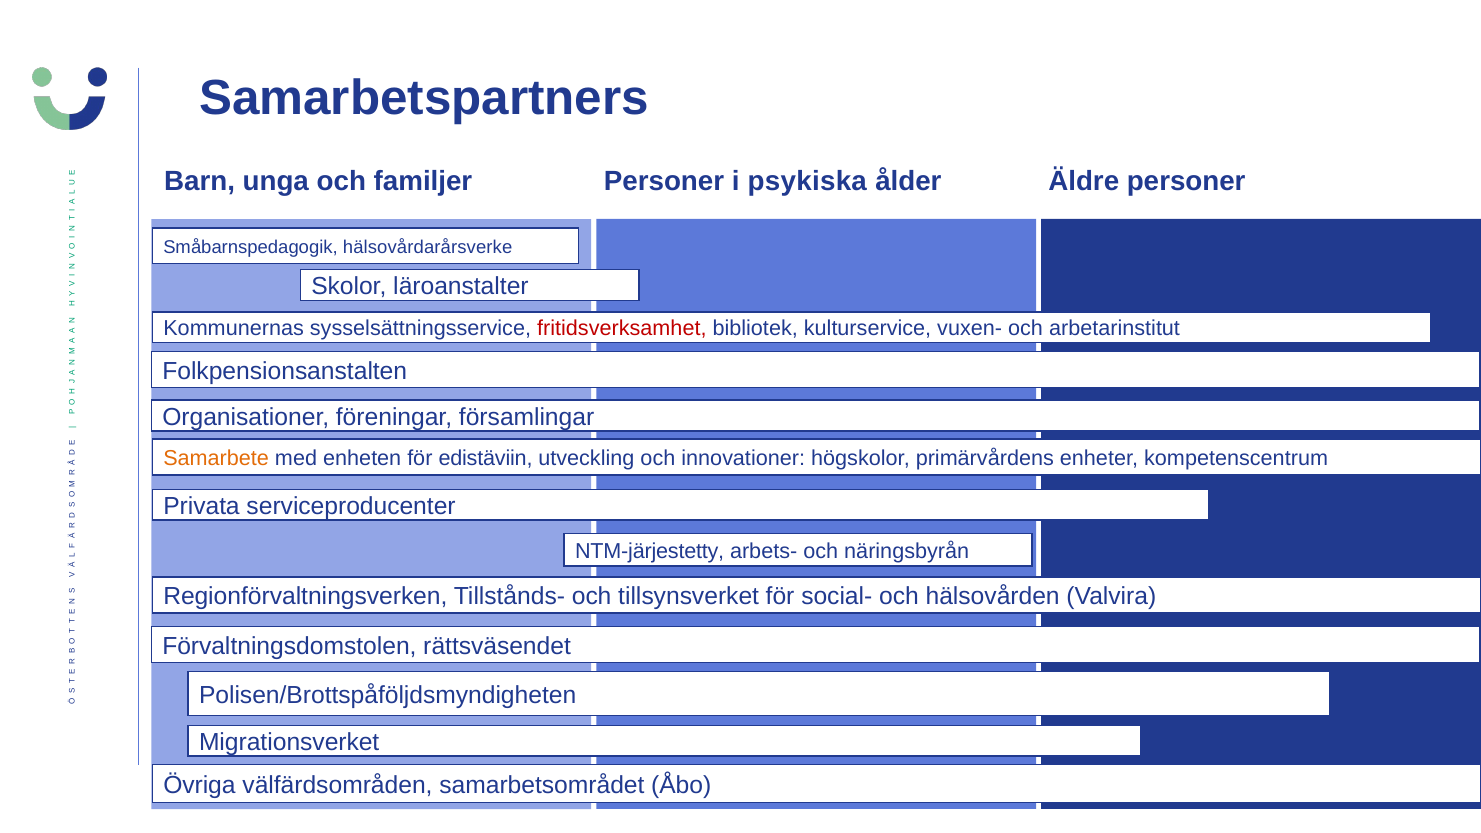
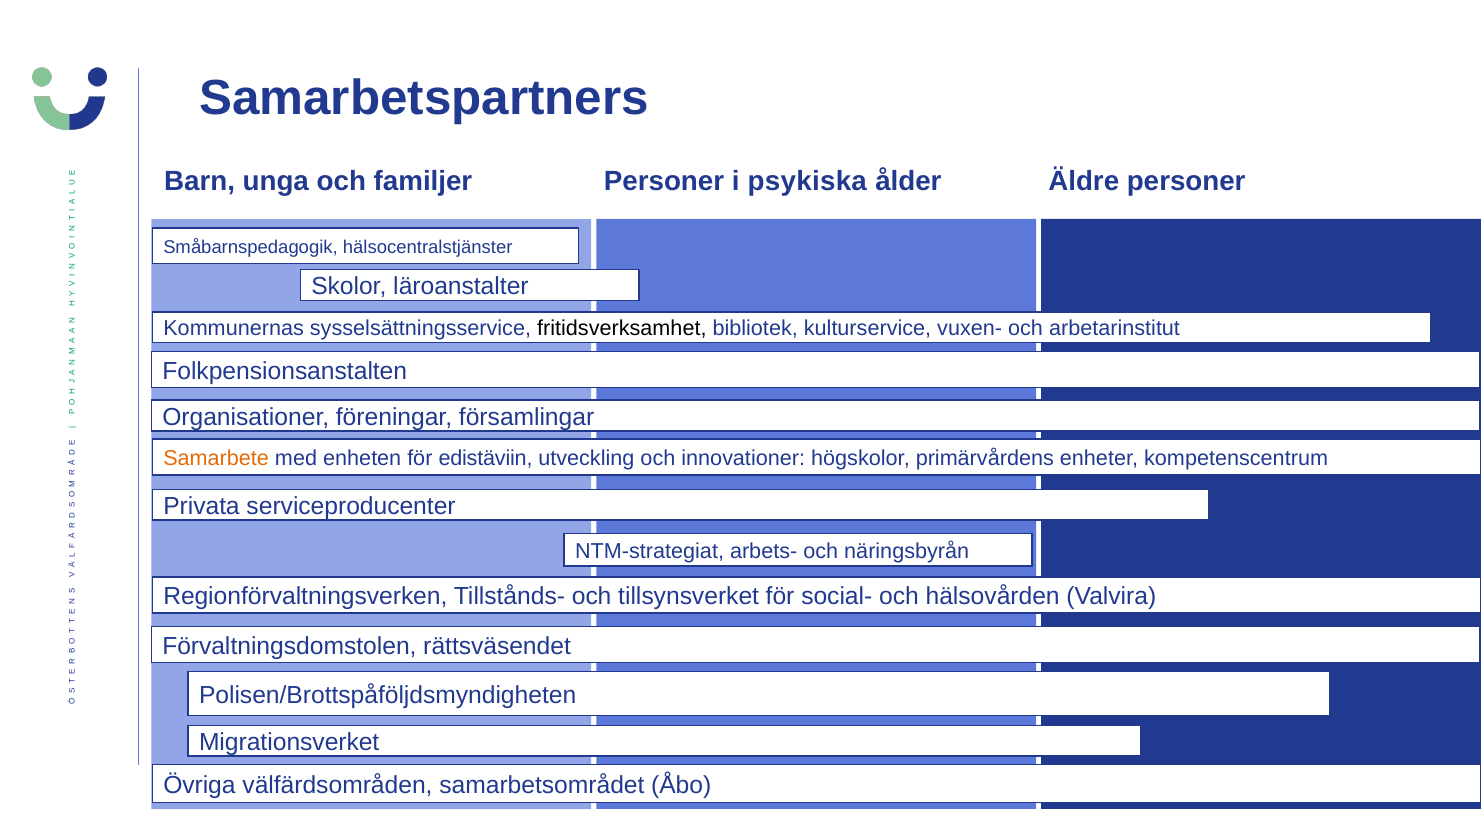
hälsovårdarårsverke: hälsovårdarårsverke -> hälsocentralstjänster (428, 247)
fritidsverksamhet colour: red -> black (622, 329)
NTM-järjestetty: NTM-järjestetty -> NTM-strategiat (650, 551)
